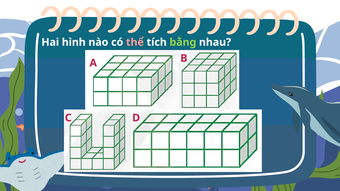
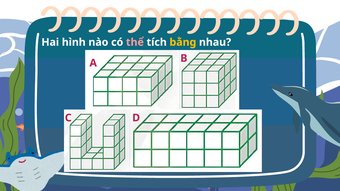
bằng colour: light green -> yellow (183, 42)
